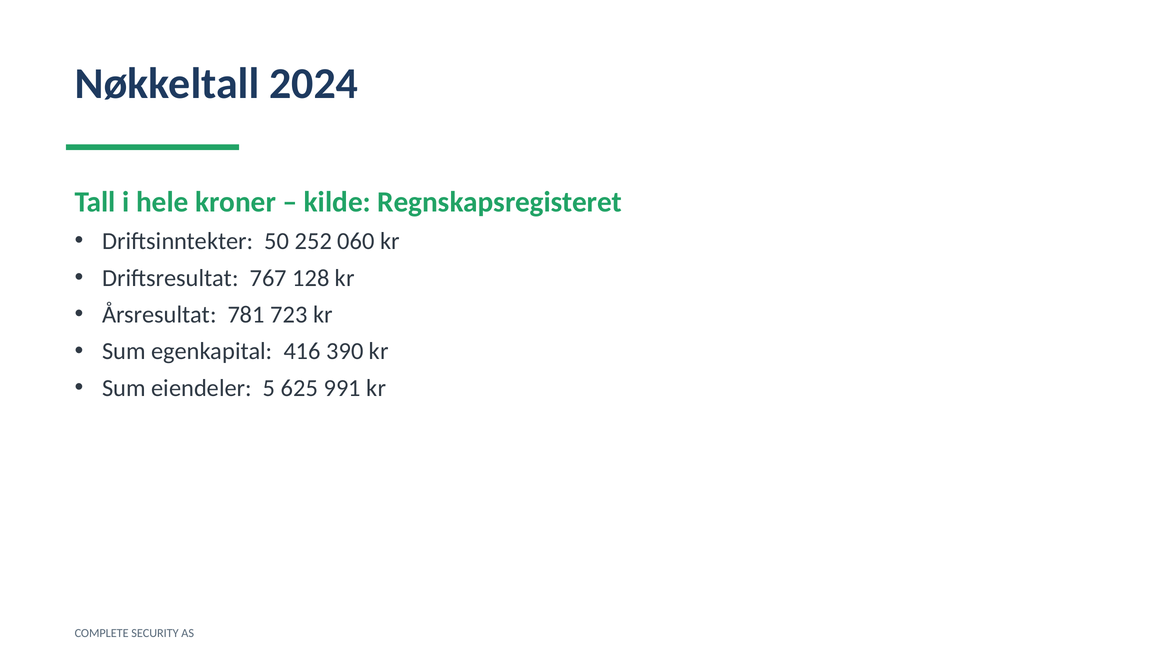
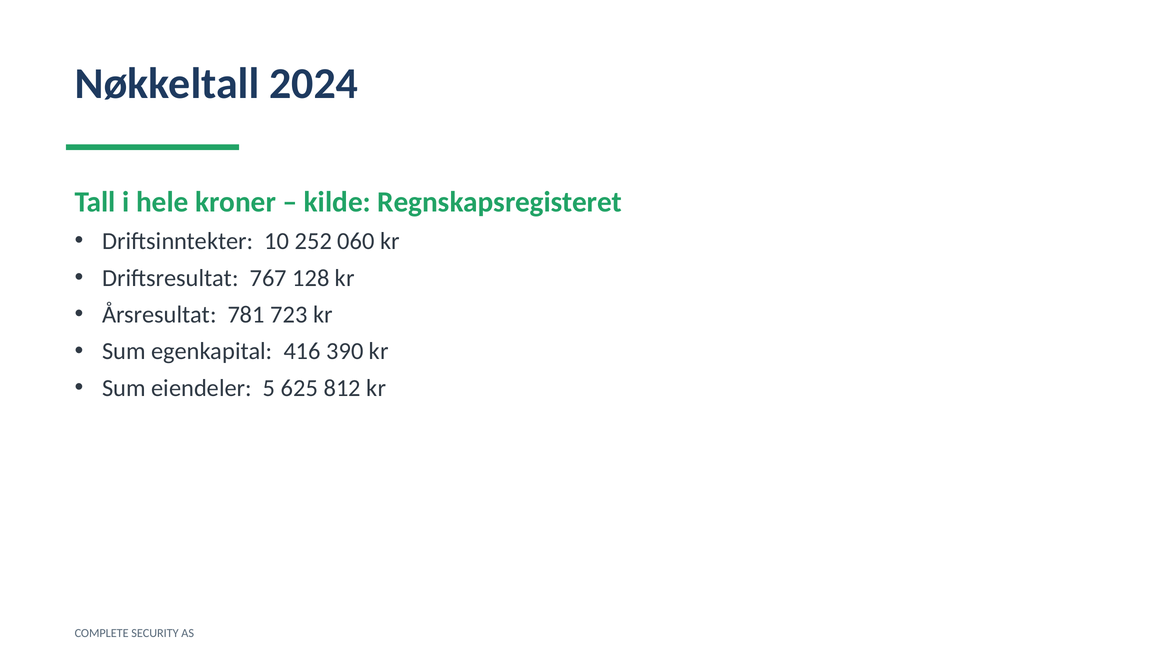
50: 50 -> 10 (277, 241)
991: 991 -> 812 (342, 388)
